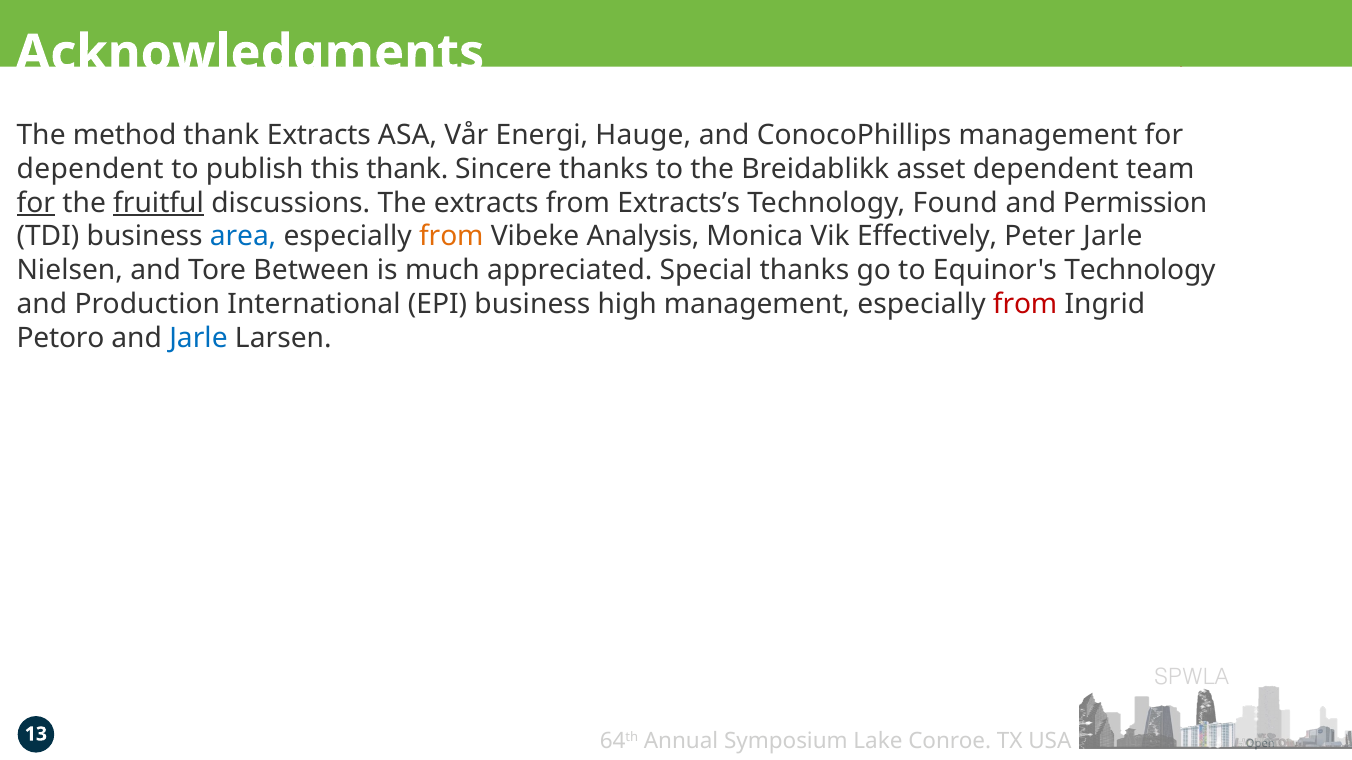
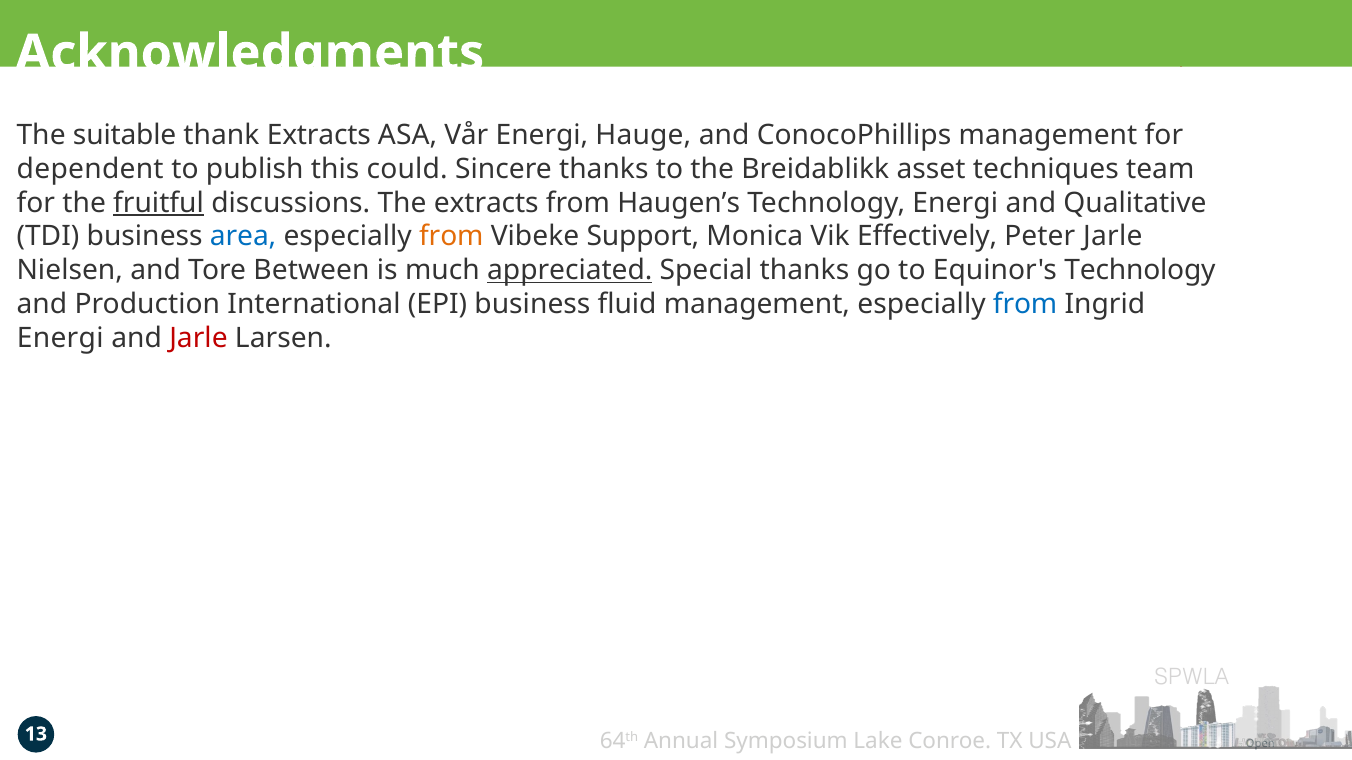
method: method -> suitable (125, 135)
this thank: thank -> could (407, 169)
asset dependent: dependent -> techniques (1046, 169)
for underline: present -> none (36, 203)
Extracts’s: Extracts’s -> Haugen’s (679, 203)
Technology Found: Found -> Energi (955, 203)
Permission: Permission -> Qualitative (1135, 203)
Analysis: Analysis -> Support (643, 237)
appreciated underline: none -> present (570, 271)
high: high -> fluid (627, 304)
from colour: red -> blue (1025, 304)
Petoro: Petoro -> Energi (60, 338)
Jarle colour: blue -> red (198, 338)
